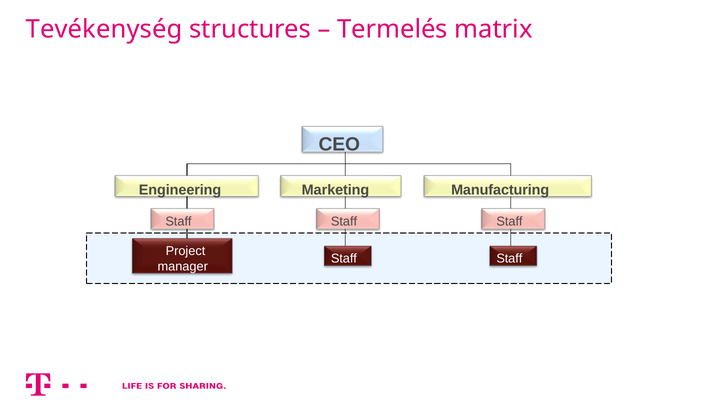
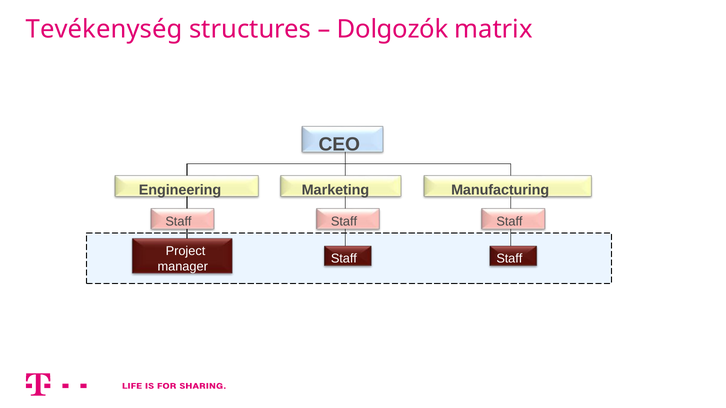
Termelés: Termelés -> Dolgozók (393, 30)
